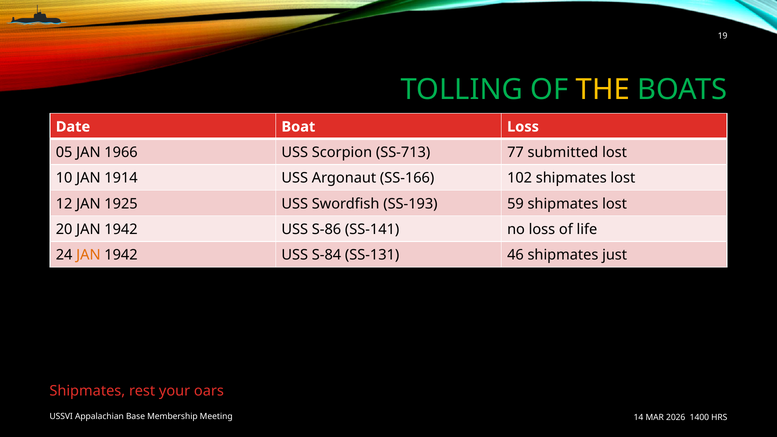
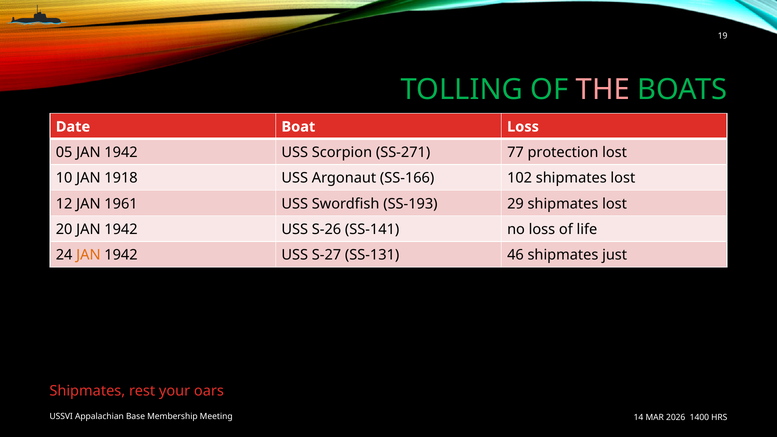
THE colour: yellow -> pink (603, 90)
05 JAN 1966: 1966 -> 1942 (121, 152)
SS-713: SS-713 -> SS-271 (403, 152)
submitted: submitted -> protection (563, 152)
1914: 1914 -> 1918 (121, 178)
1925: 1925 -> 1961 (121, 204)
59: 59 -> 29 (515, 204)
S-86: S-86 -> S-26 (327, 229)
S-84: S-84 -> S-27 (327, 255)
